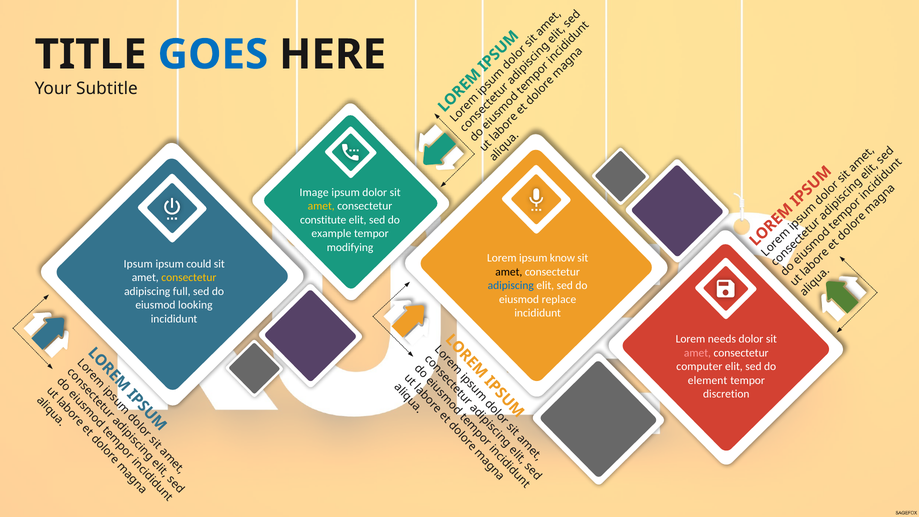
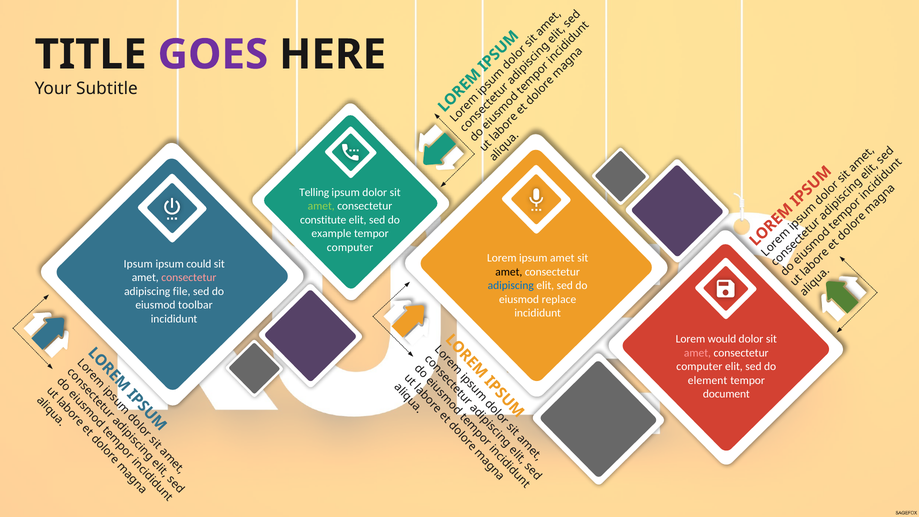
GOES colour: blue -> purple (213, 55)
Image: Image -> Telling (314, 192)
amet colour: yellow -> light green (321, 206)
modifying: modifying -> computer (350, 247)
ipsum know: know -> amet (562, 258)
consectetur colour: yellow -> pink (189, 277)
full: full -> file (182, 291)
looking: looking -> toolbar (195, 305)
needs: needs -> would (722, 339)
discretion: discretion -> document (726, 394)
